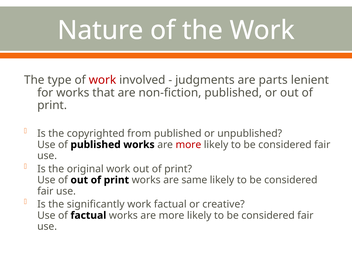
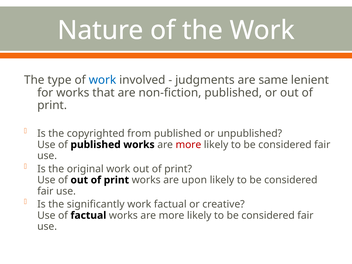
work colour: red -> blue (102, 80)
parts: parts -> same (273, 80)
same: same -> upon (194, 180)
